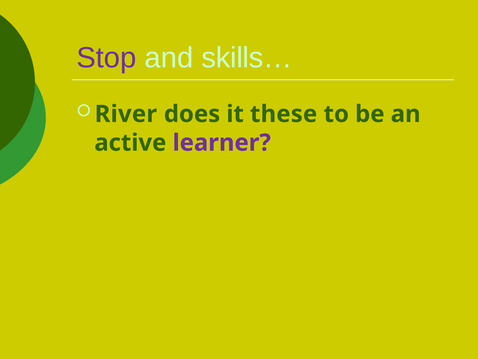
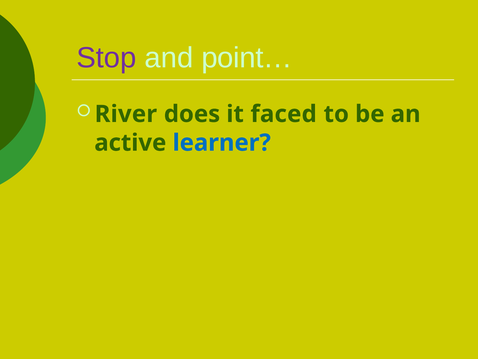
skills…: skills… -> point… (247, 58)
these: these -> faced (284, 114)
learner colour: purple -> blue (222, 143)
